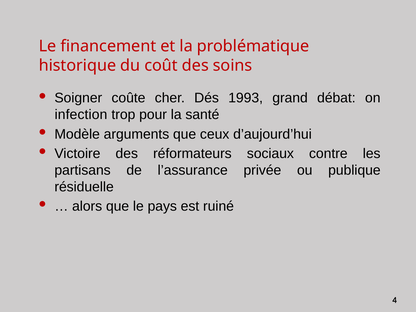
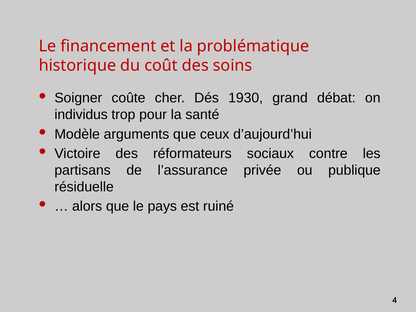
1993: 1993 -> 1930 (246, 98)
infection: infection -> individus (81, 115)
